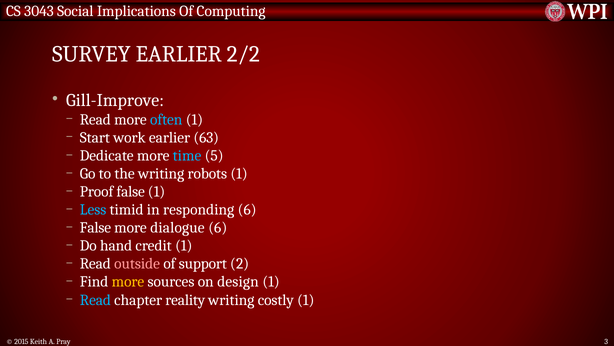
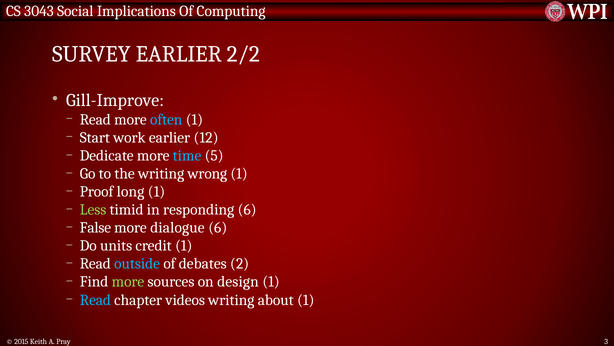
63: 63 -> 12 (206, 137)
robots: robots -> wrong (207, 173)
Proof false: false -> long (131, 191)
Less colour: light blue -> light green (93, 209)
hand: hand -> units (116, 245)
outside colour: pink -> light blue (137, 263)
support: support -> debates (203, 263)
more colour: yellow -> light green (128, 281)
reality: reality -> videos (185, 299)
costly: costly -> about (276, 299)
